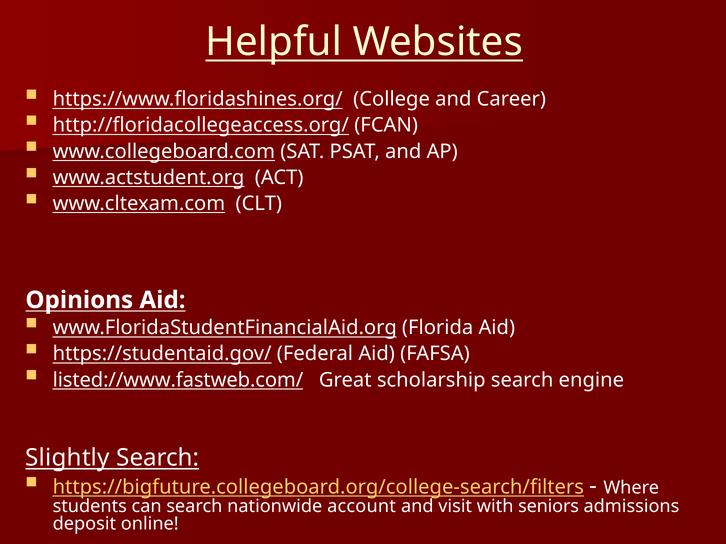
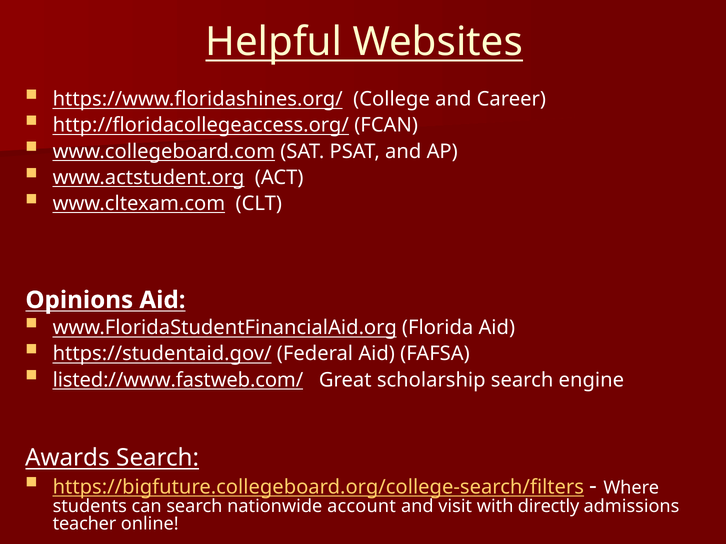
Slightly: Slightly -> Awards (68, 458)
seniors: seniors -> directly (549, 507)
deposit: deposit -> teacher (84, 524)
